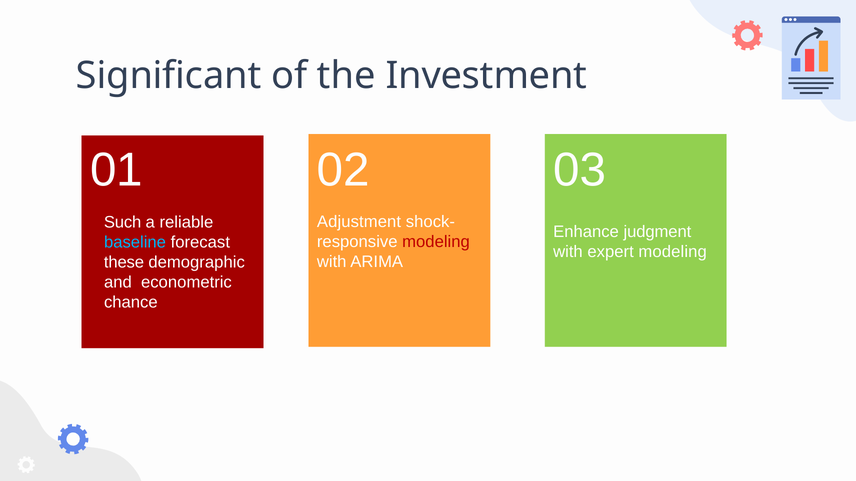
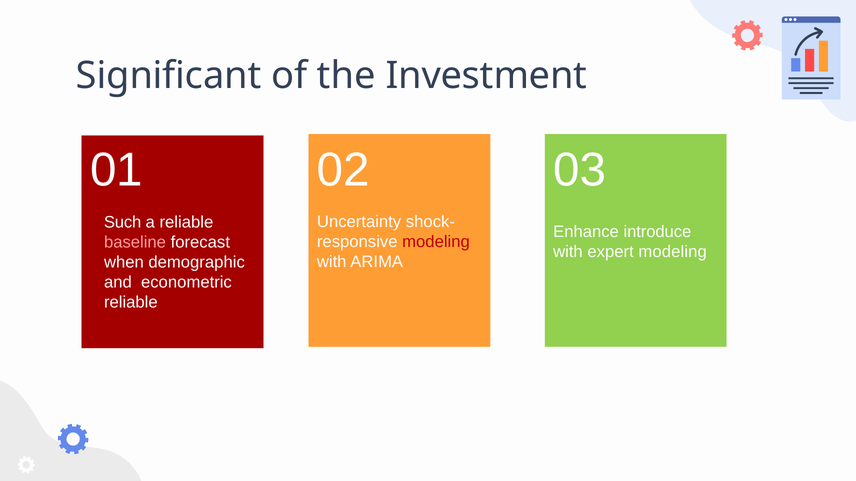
Adjustment: Adjustment -> Uncertainty (359, 222)
judgment: judgment -> introduce (657, 232)
baseline colour: light blue -> pink (135, 243)
these: these -> when (124, 263)
chance: chance -> reliable (131, 303)
